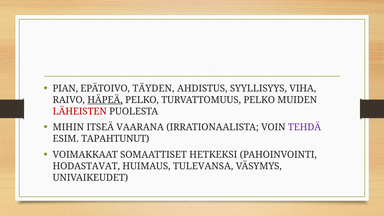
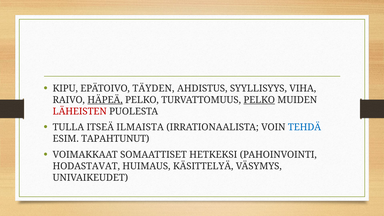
PIAN: PIAN -> KIPU (65, 88)
PELKO underline: none -> present (259, 100)
MIHIN: MIHIN -> TULLA (68, 127)
VAARANA: VAARANA -> ILMAISTA (140, 127)
TEHDÄ colour: purple -> blue (305, 127)
TULEVANSA: TULEVANSA -> KÄSITTELYÄ (203, 166)
